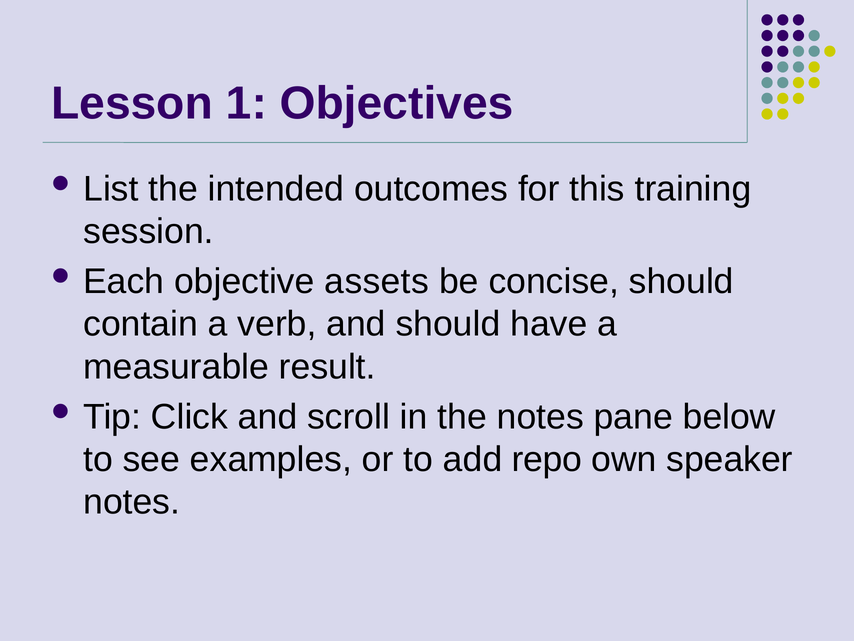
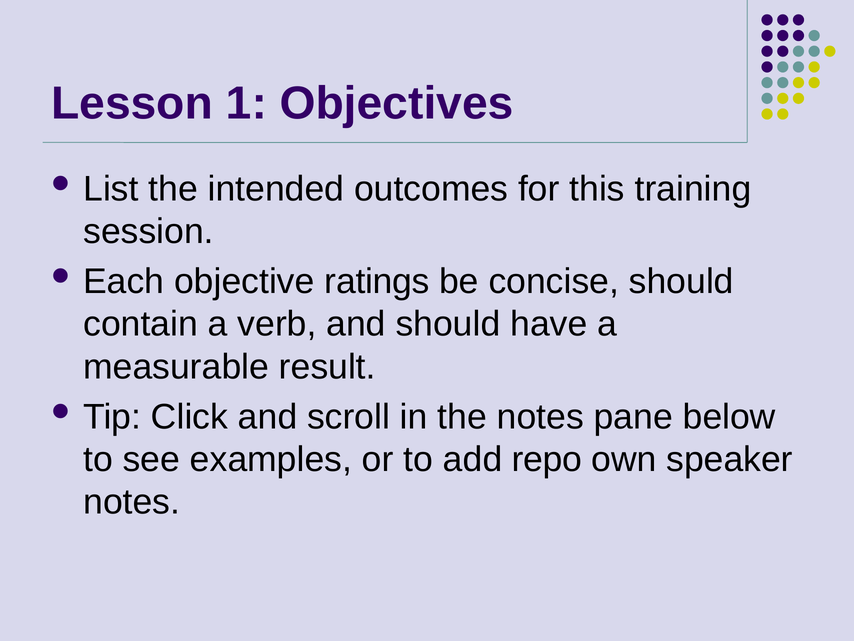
assets: assets -> ratings (377, 281)
